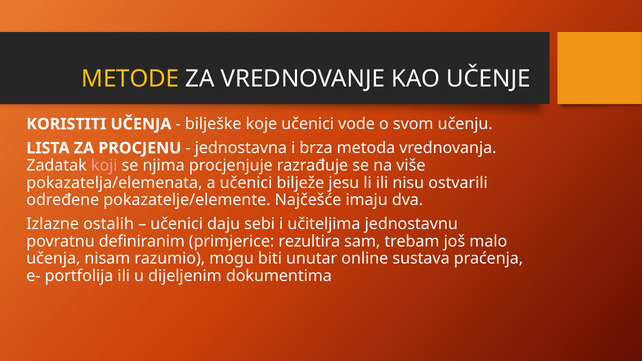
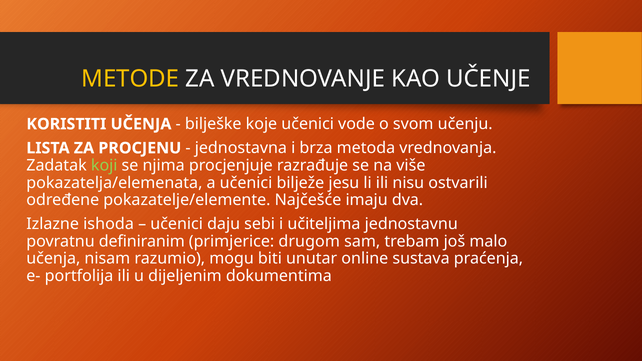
koji colour: pink -> light green (104, 165)
ostalih: ostalih -> ishoda (109, 224)
rezultira: rezultira -> drugom (309, 241)
